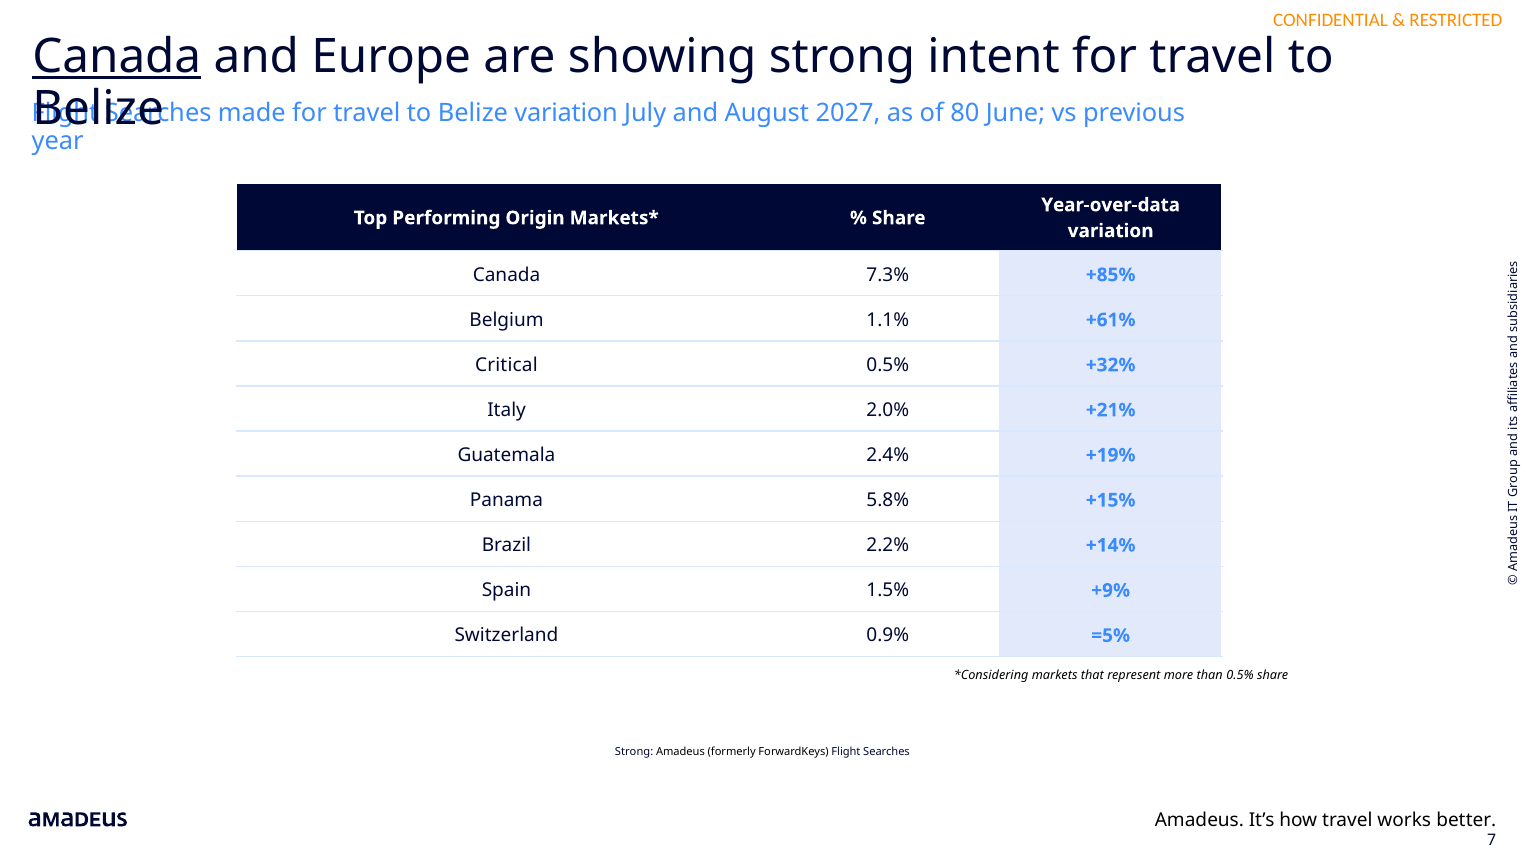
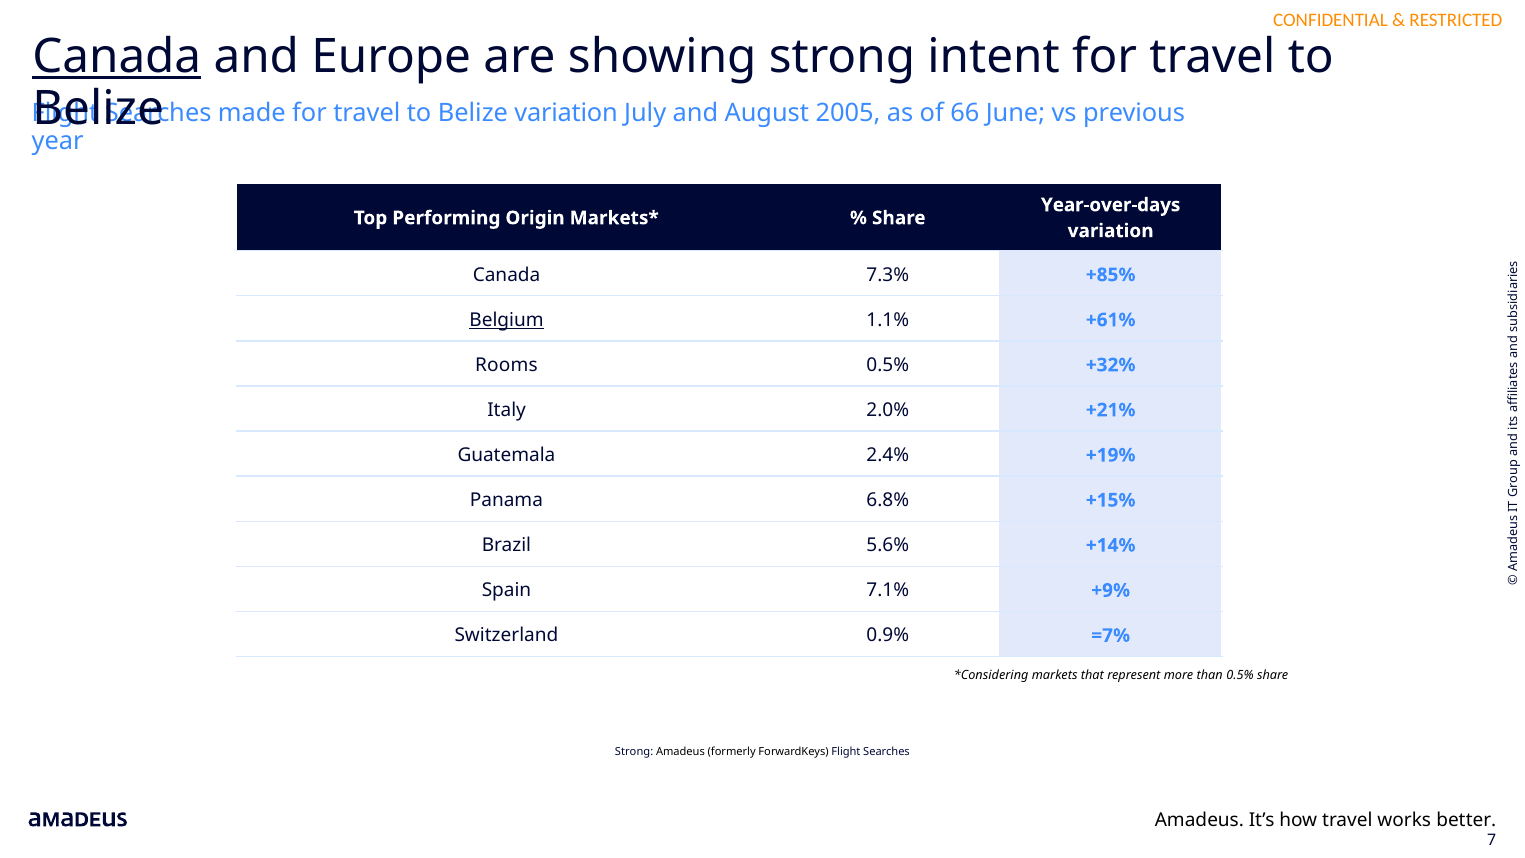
2027: 2027 -> 2005 (848, 114)
80: 80 -> 66 (965, 114)
Year-over-data: Year-over-data -> Year-over-days (1111, 205)
Belgium underline: none -> present (507, 320)
Critical: Critical -> Rooms (506, 365)
5.8%: 5.8% -> 6.8% (888, 500)
2.2%: 2.2% -> 5.6% (888, 545)
1.5%: 1.5% -> 7.1% (888, 590)
=5%: =5% -> =7% (1111, 635)
